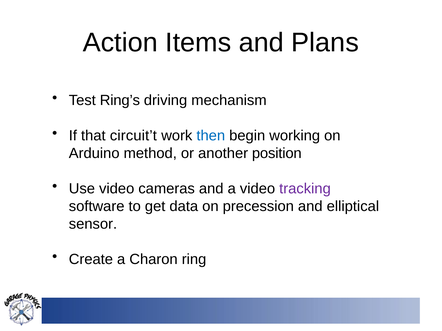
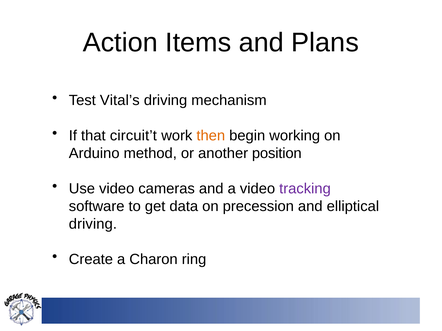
Ring’s: Ring’s -> Vital’s (120, 100)
then colour: blue -> orange (211, 136)
sensor: sensor -> driving (93, 224)
